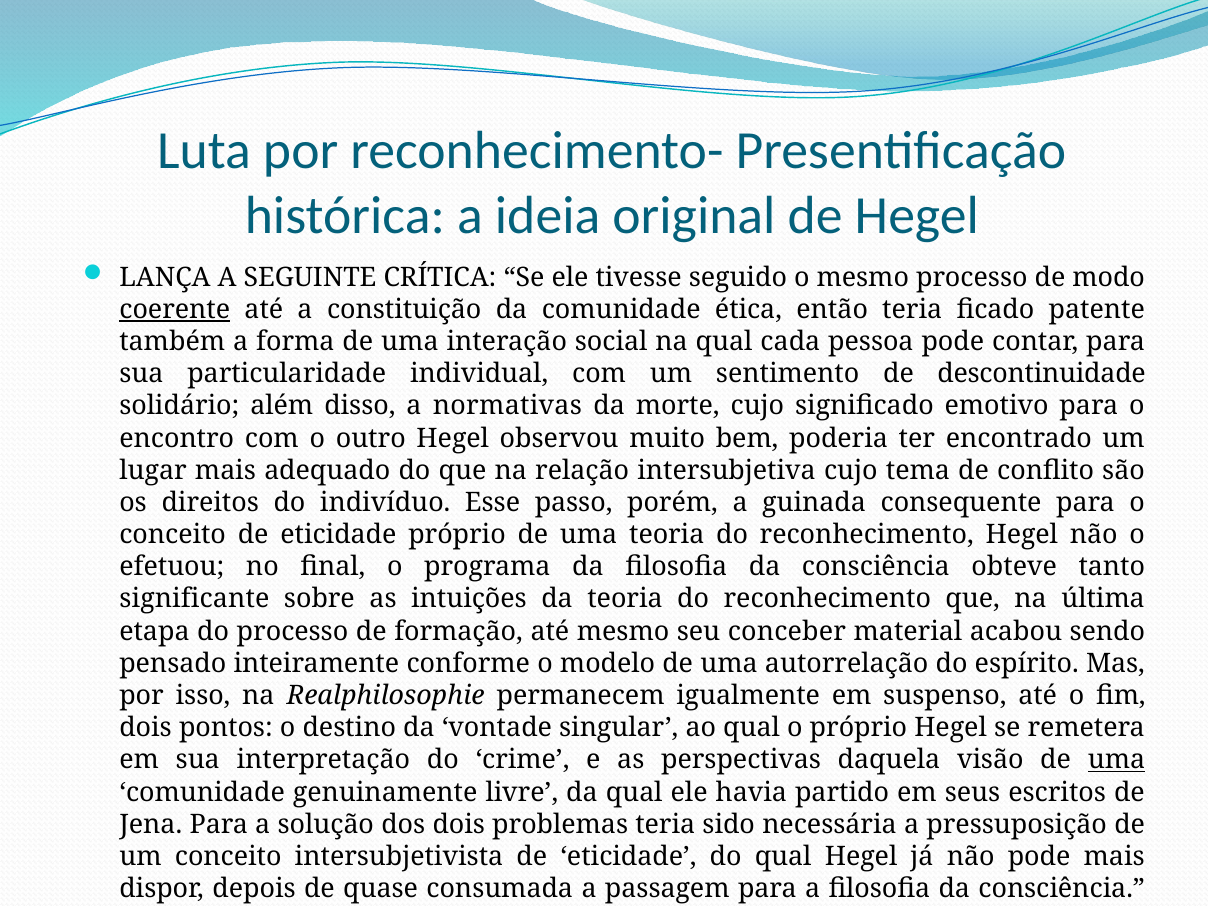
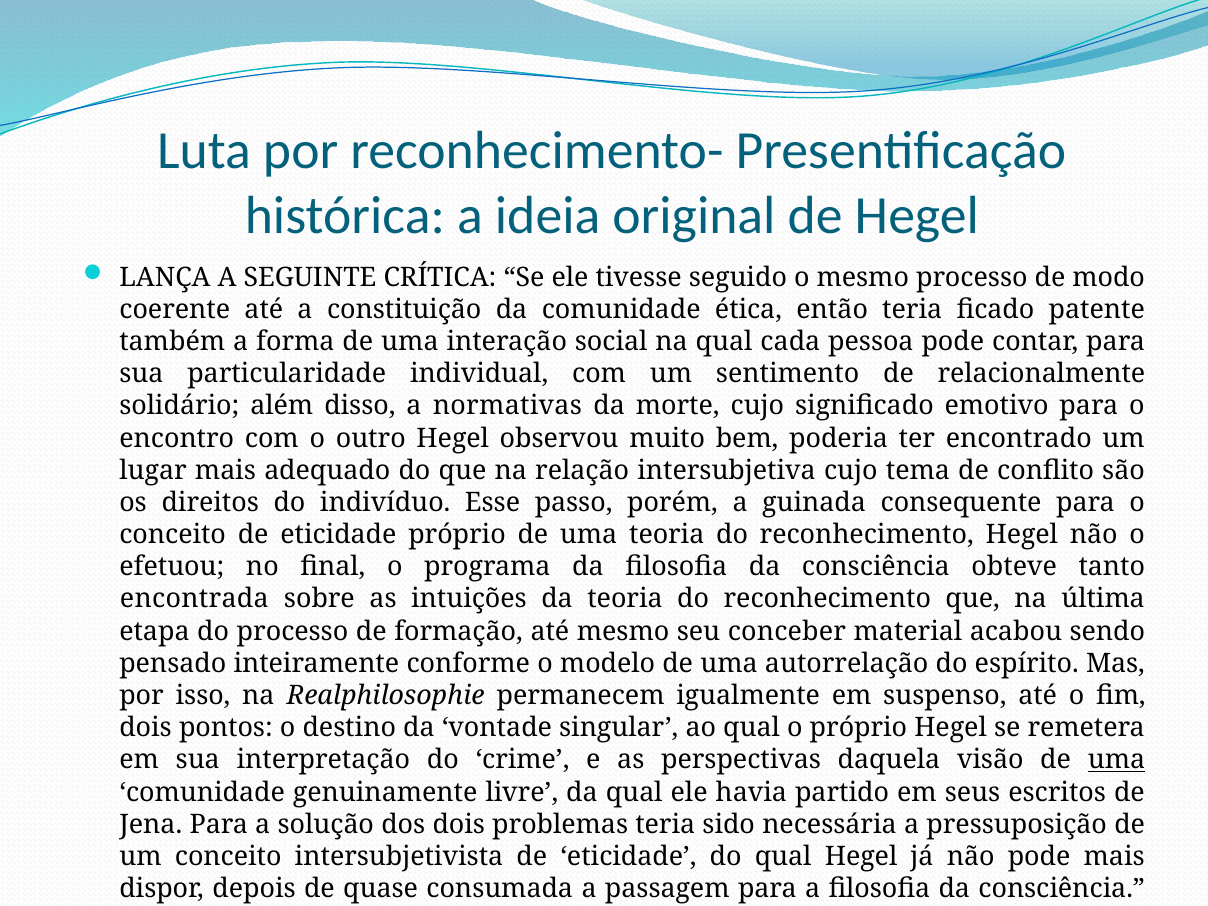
coerente underline: present -> none (175, 309)
descontinuidade: descontinuidade -> relacionalmente (1041, 374)
significante: significante -> encontrada (194, 599)
